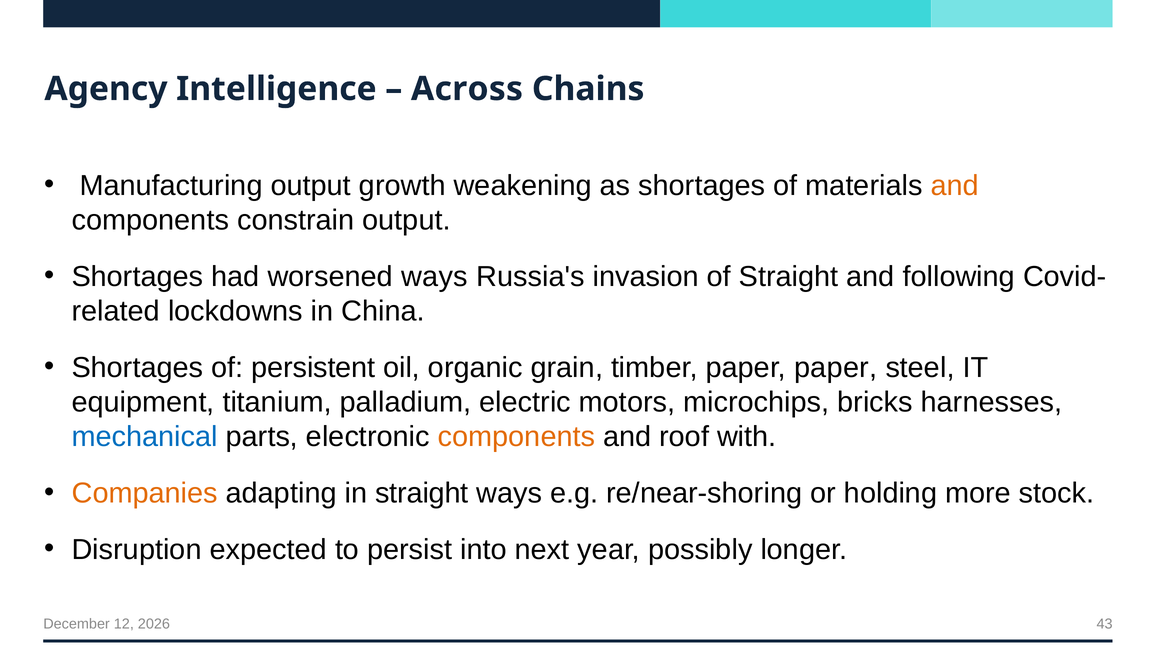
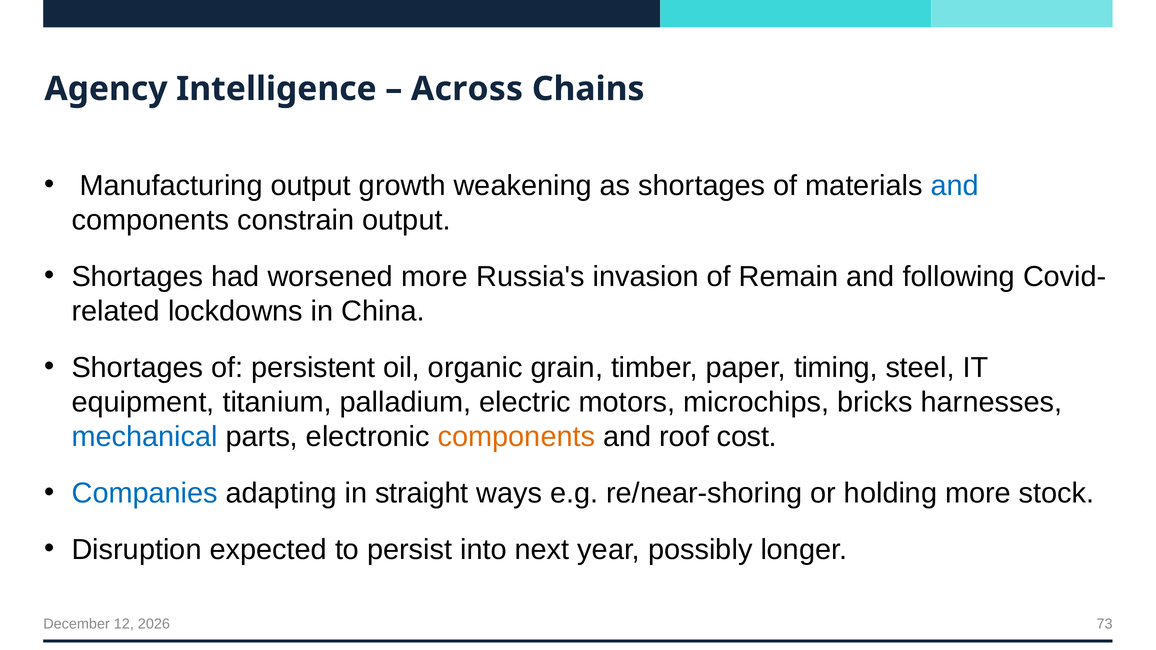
and colour: orange -> blue (955, 186)
worsened ways: ways -> more (434, 277)
of Straight: Straight -> Remain (789, 277)
paper paper: paper -> timing (836, 368)
with: with -> cost (747, 437)
Companies colour: orange -> blue (145, 493)
43: 43 -> 73 (1105, 624)
